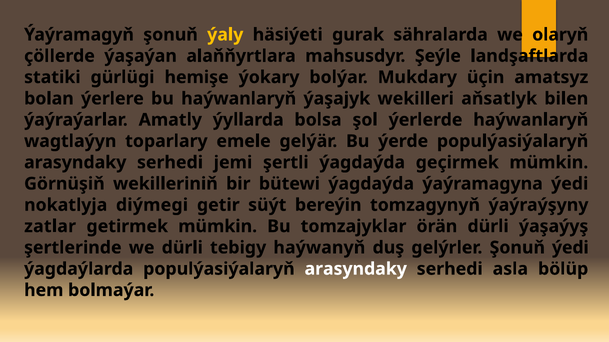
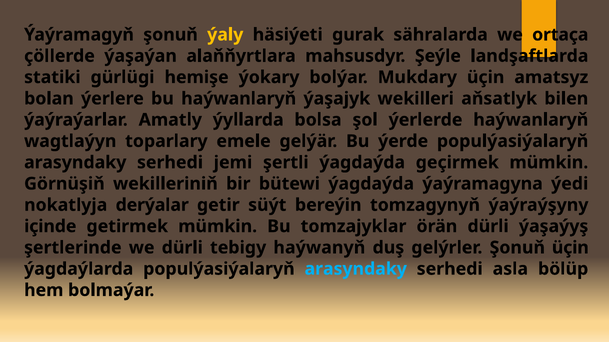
olaryň: olaryň -> ortaça (560, 35)
diýmegi: diýmegi -> derýalar (152, 205)
zatlar: zatlar -> içinde (50, 227)
Şonuň ýedi: ýedi -> üçin (570, 248)
arasyndaky colour: white -> light blue (356, 269)
